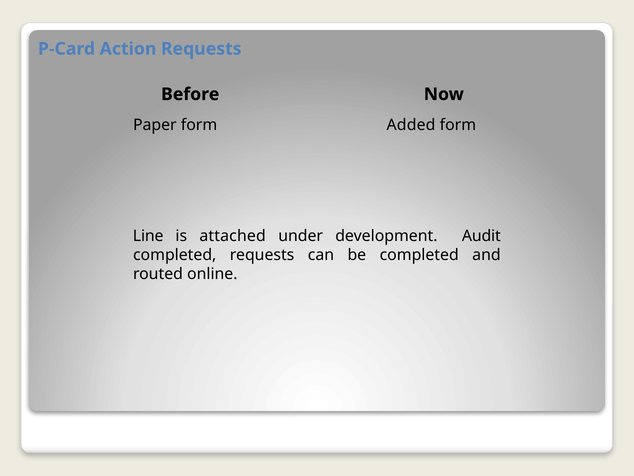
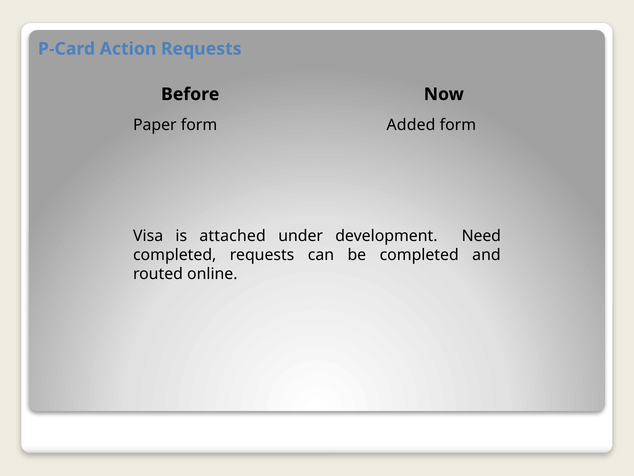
Line: Line -> Visa (148, 236)
Audit: Audit -> Need (481, 236)
